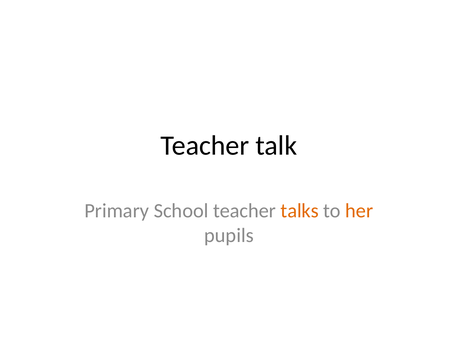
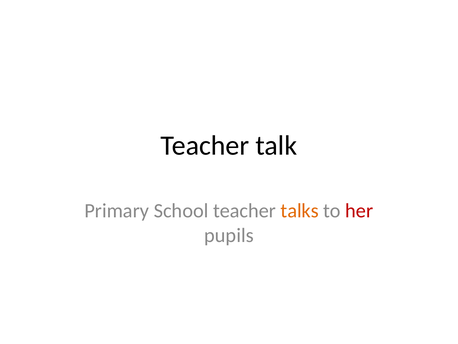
her colour: orange -> red (359, 211)
